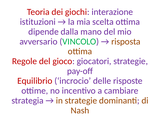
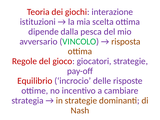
mano: mano -> pesca (91, 32)
